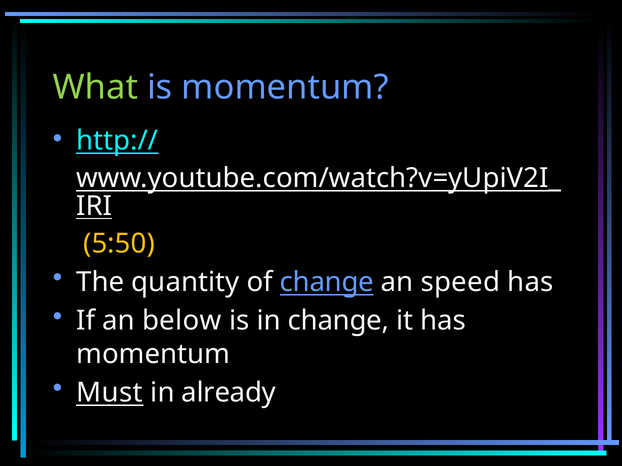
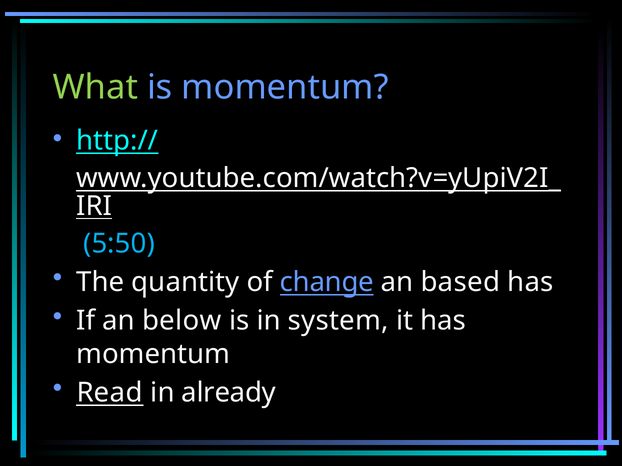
5:50 colour: yellow -> light blue (119, 244)
speed: speed -> based (460, 282)
in change: change -> system (338, 321)
Must: Must -> Read (110, 393)
